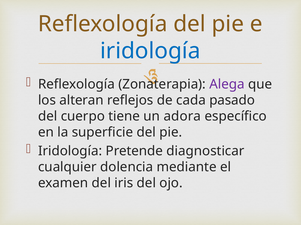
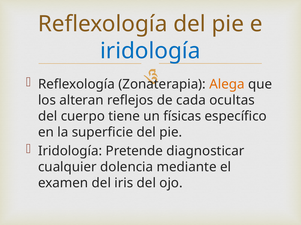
Alega colour: purple -> orange (227, 84)
pasado: pasado -> ocultas (232, 101)
adora: adora -> físicas (182, 117)
